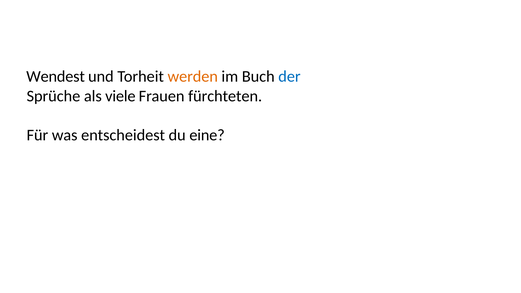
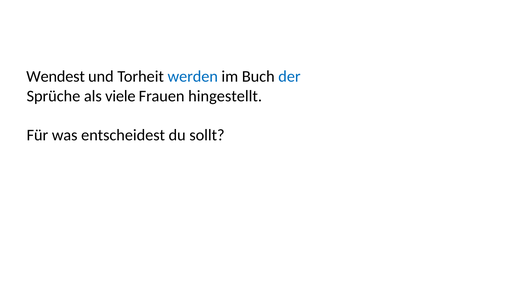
werden colour: orange -> blue (193, 76)
fürchteten: fürchteten -> hingestellt (225, 96)
eine: eine -> sollt (207, 135)
